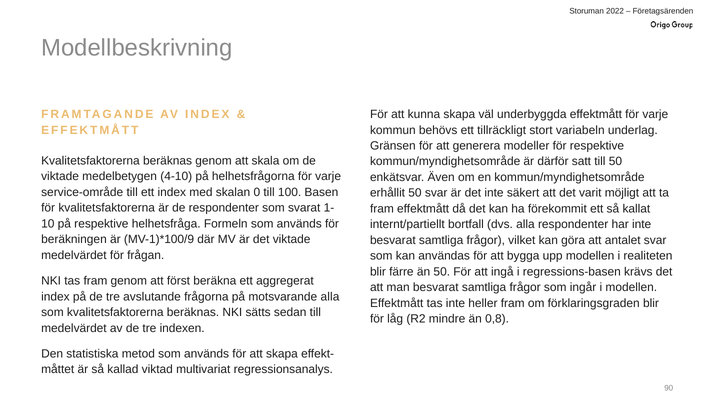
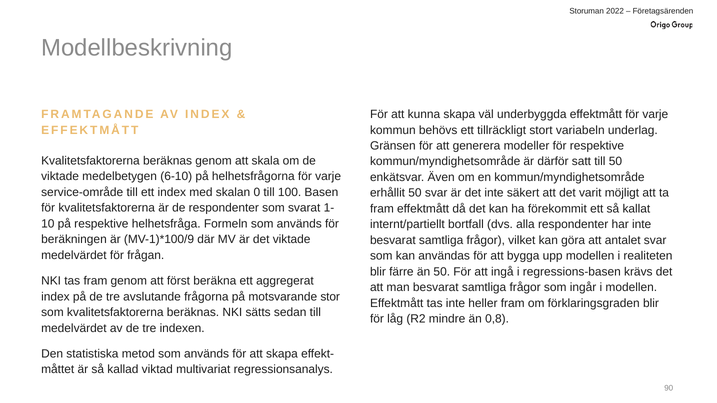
4-10: 4-10 -> 6-10 (176, 177)
motsvarande alla: alla -> stor (330, 297)
